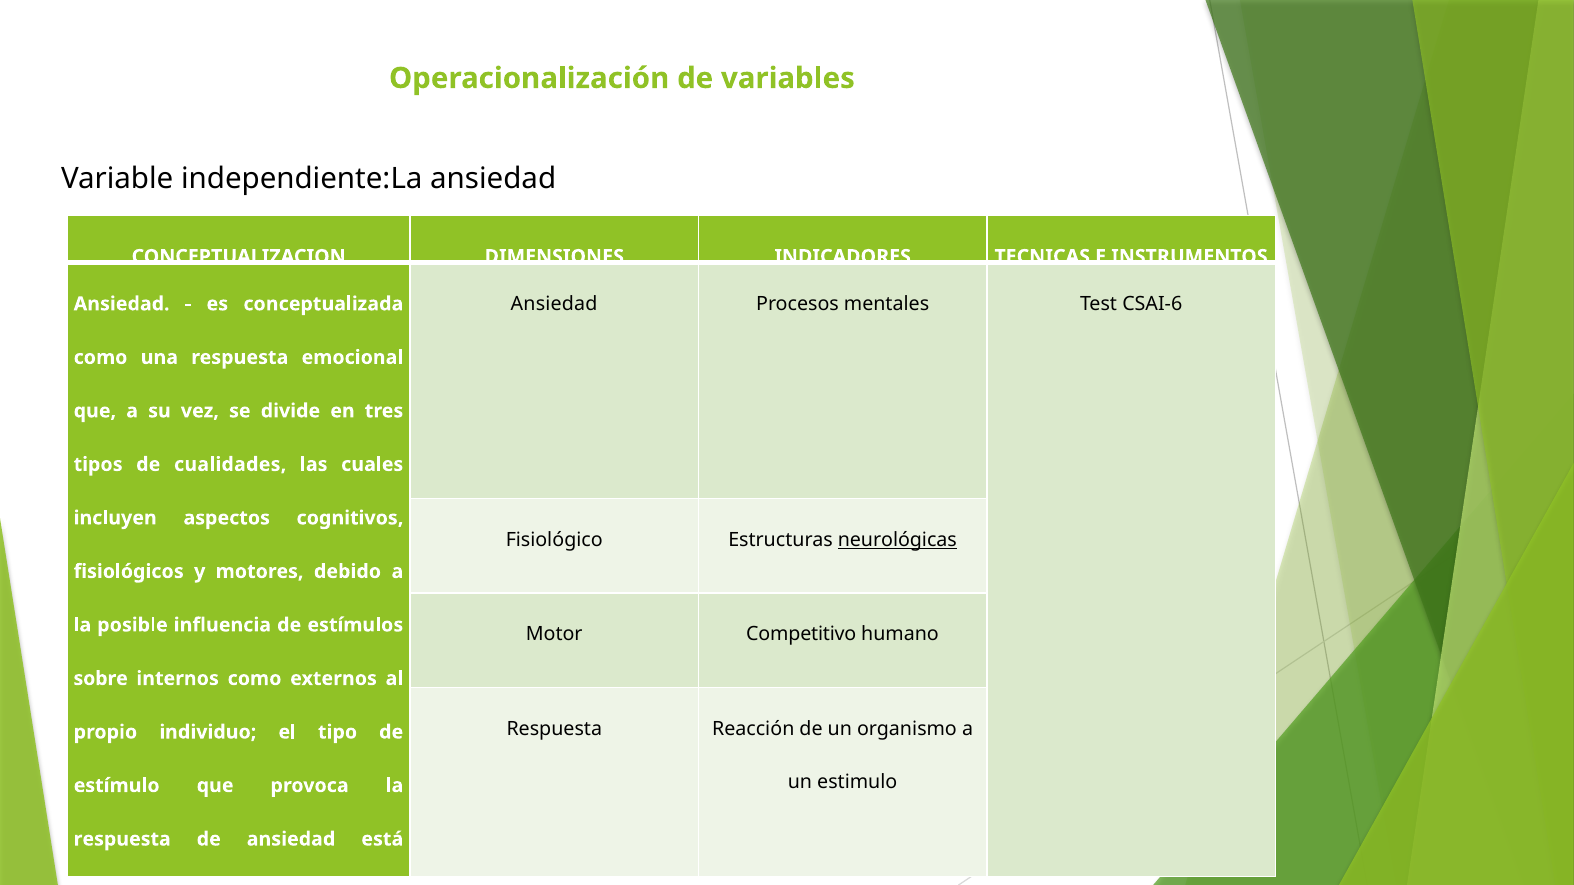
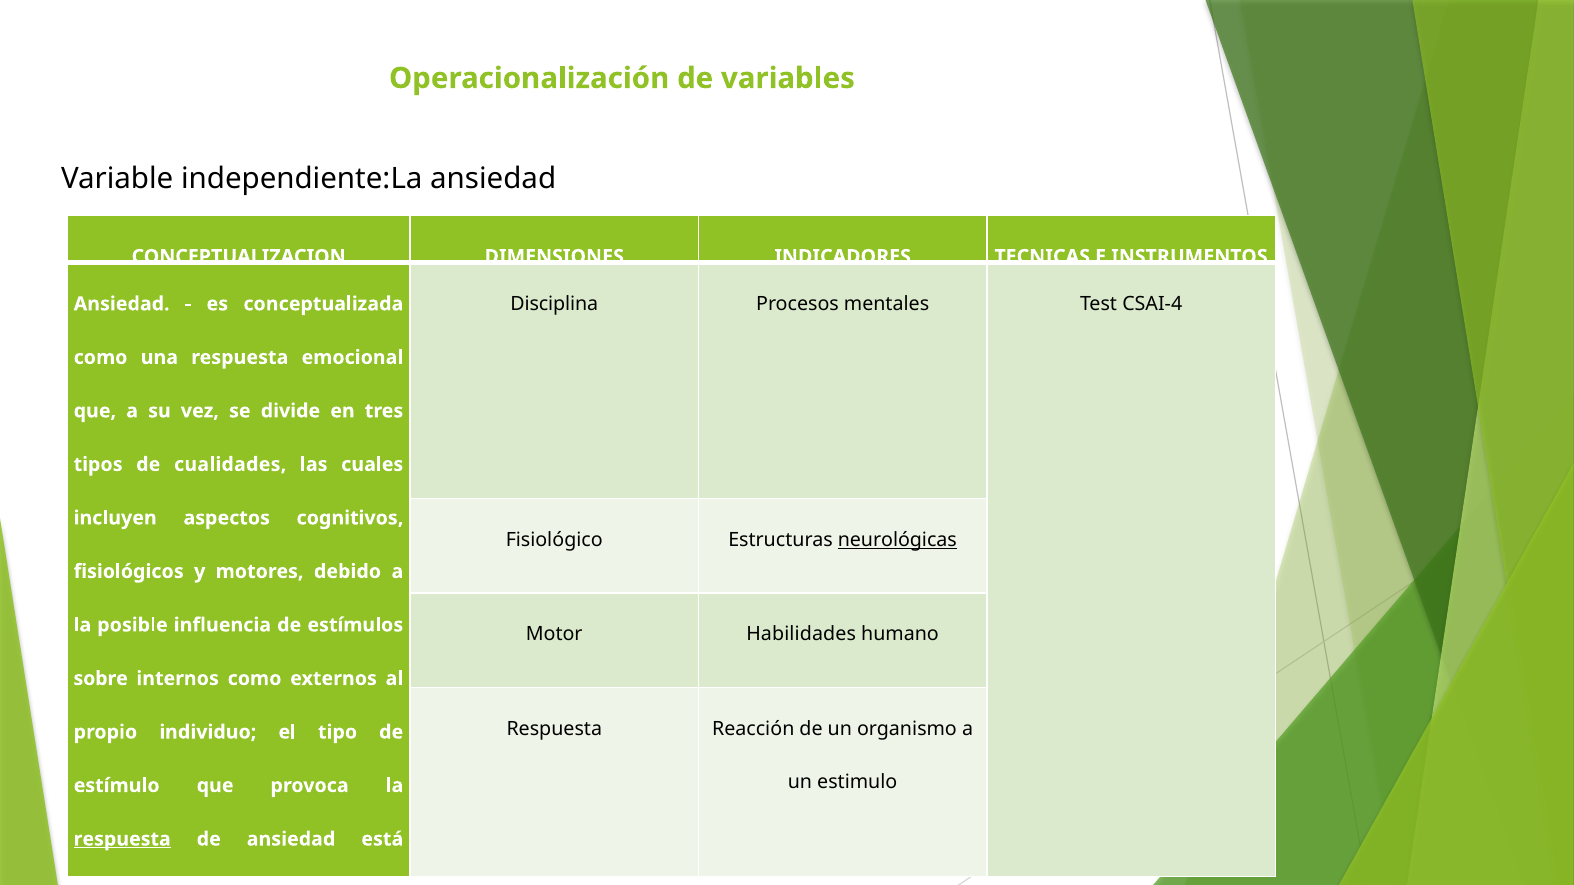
Ansiedad: Ansiedad -> Disciplina (554, 304)
CSAI-6: CSAI-6 -> CSAI-4 (1152, 304)
Competitivo: Competitivo -> Habilidades (801, 635)
respuesta underline: none -> present (122, 839)
